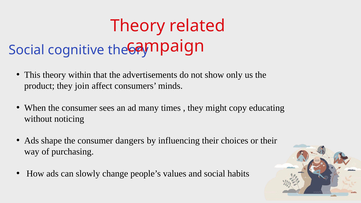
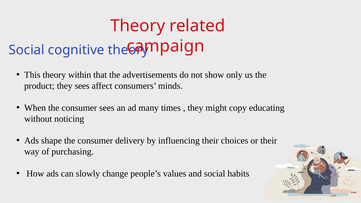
they join: join -> sees (82, 86)
dangers: dangers -> delivery (130, 141)
